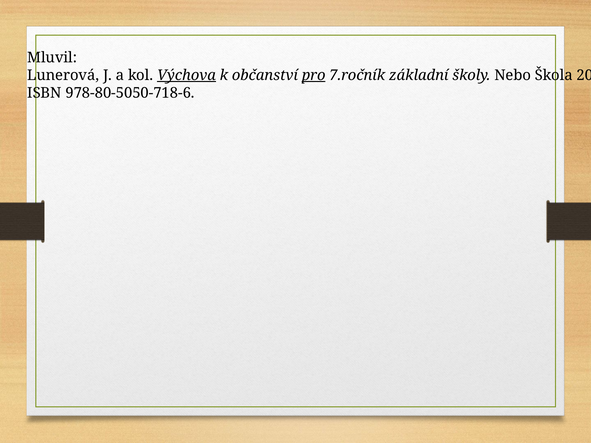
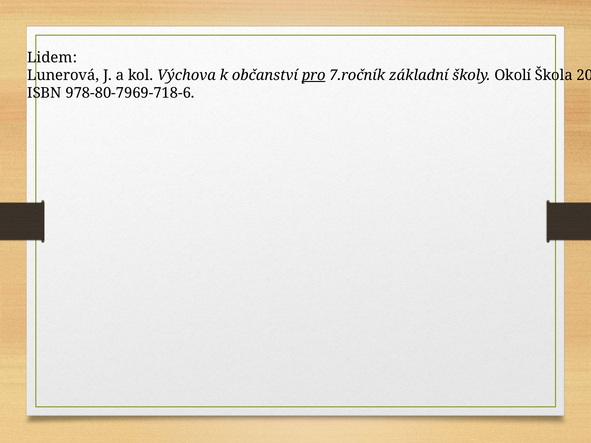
Mluvil: Mluvil -> Lidem (52, 58)
Výchova underline: present -> none (186, 75)
Nebo: Nebo -> Okolí (513, 75)
978-80-5050-718-6: 978-80-5050-718-6 -> 978-80-7969-718-6 (130, 93)
